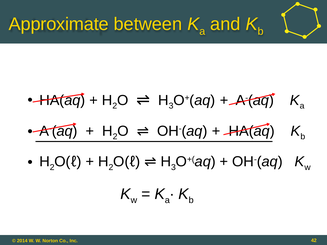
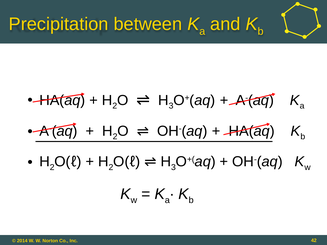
Approximate: Approximate -> Precipitation (59, 24)
